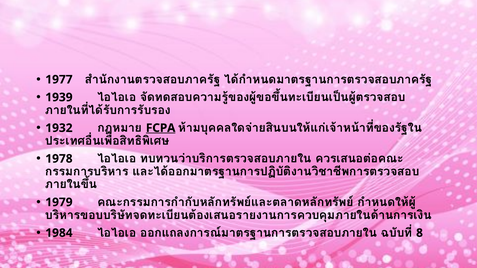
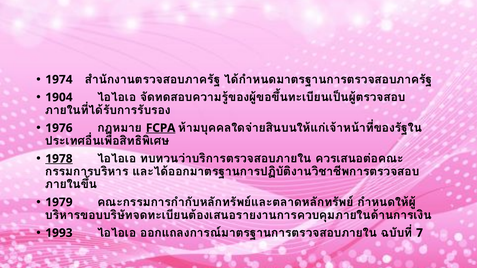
1977: 1977 -> 1974 (59, 80)
1939: 1939 -> 1904 (59, 97)
1932: 1932 -> 1976 (59, 128)
1978 underline: none -> present (59, 159)
1984: 1984 -> 1993 (59, 233)
8: 8 -> 7 (420, 233)
